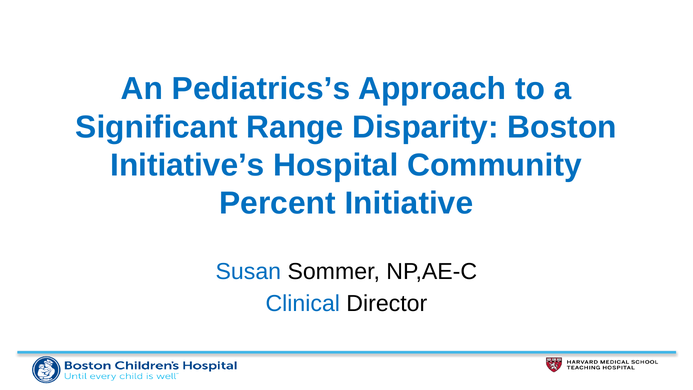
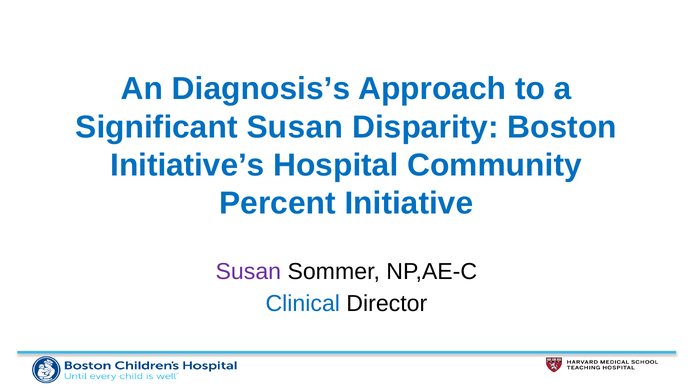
Pediatrics’s: Pediatrics’s -> Diagnosis’s (261, 89)
Significant Range: Range -> Susan (295, 127)
Susan colour: blue -> purple (248, 271)
